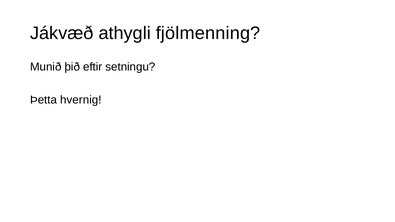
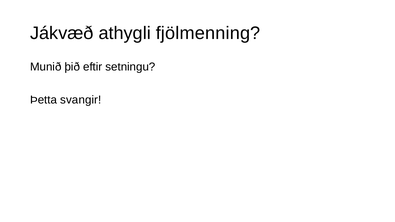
hvernig: hvernig -> svangir (81, 100)
